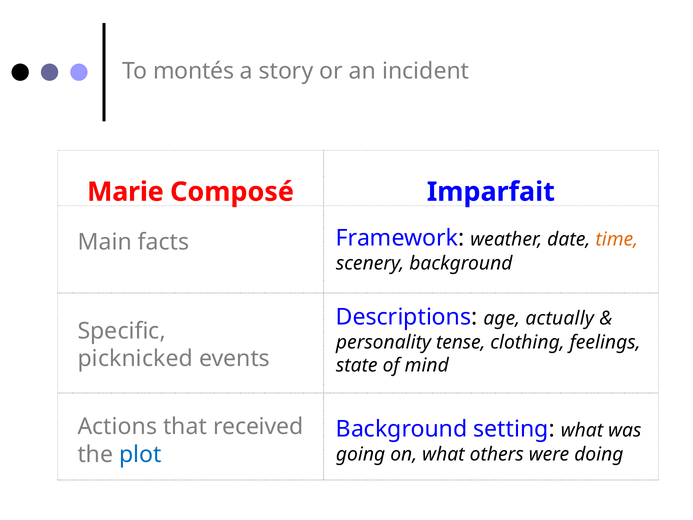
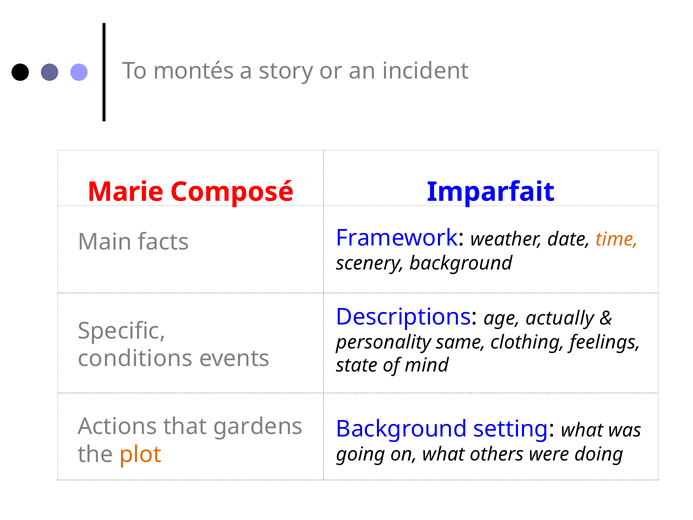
tense: tense -> same (461, 342)
picknicked: picknicked -> conditions (135, 359)
received: received -> gardens (258, 427)
plot colour: blue -> orange (141, 454)
